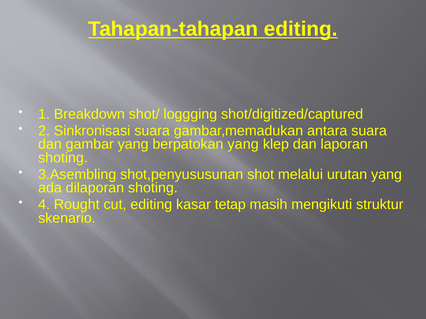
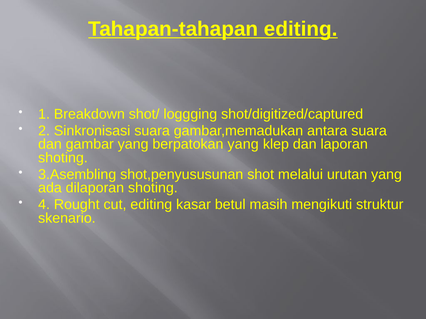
tetap: tetap -> betul (230, 205)
